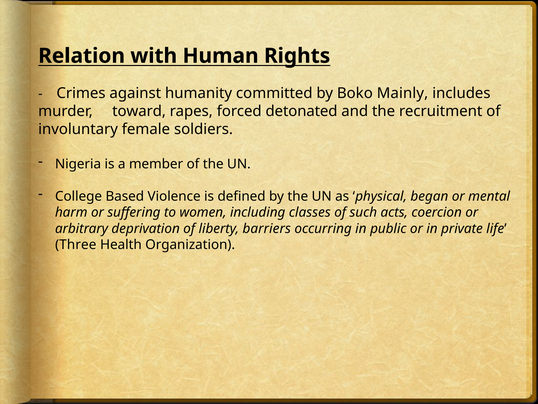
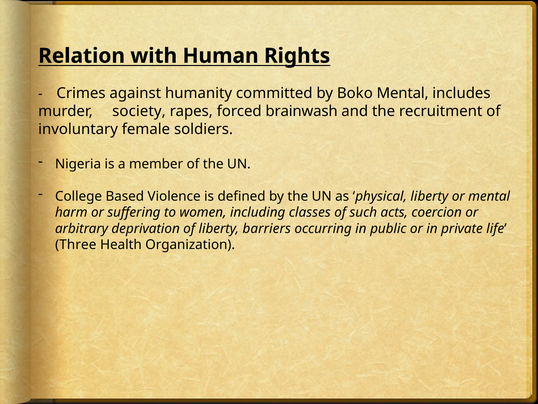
Boko Mainly: Mainly -> Mental (403, 93)
toward: toward -> society (139, 111)
detonated: detonated -> brainwash (302, 111)
physical began: began -> liberty (429, 196)
